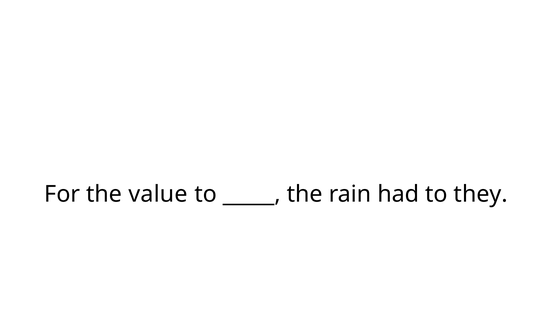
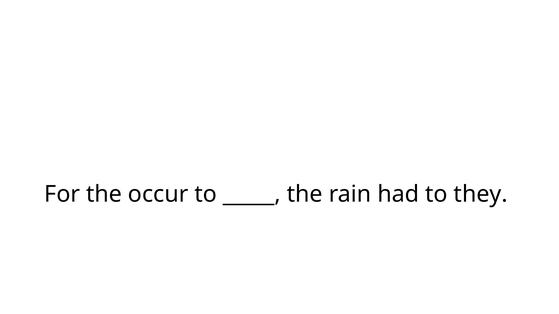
value: value -> occur (158, 194)
